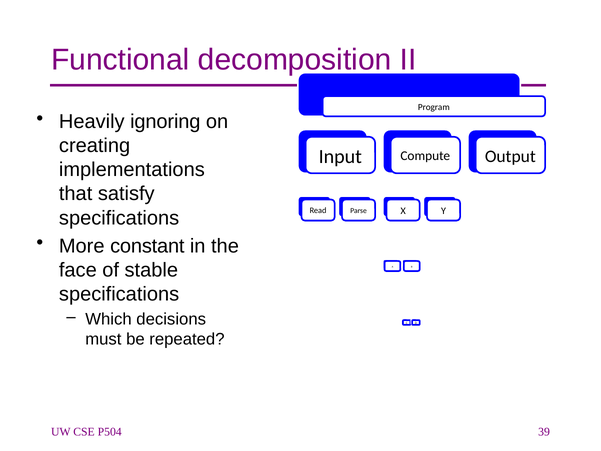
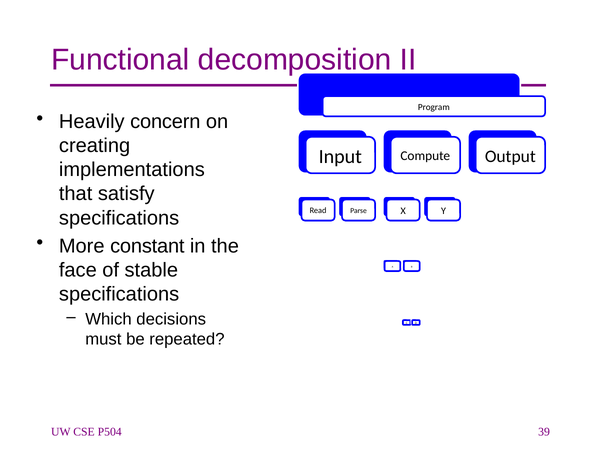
ignoring: ignoring -> concern (165, 122)
